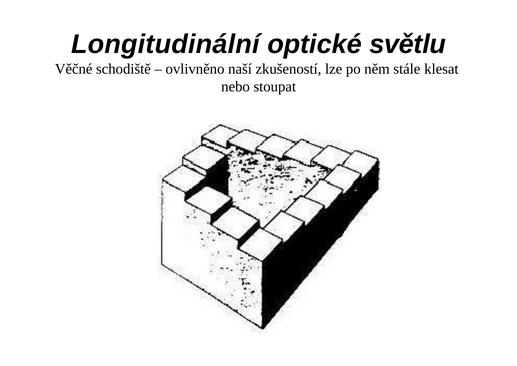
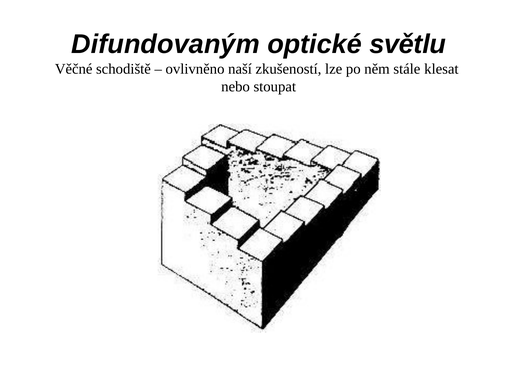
Longitudinální: Longitudinální -> Difundovaným (165, 44)
